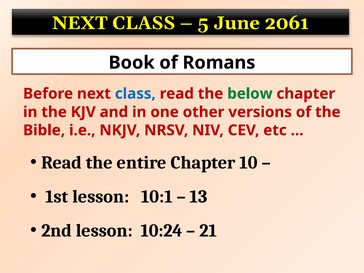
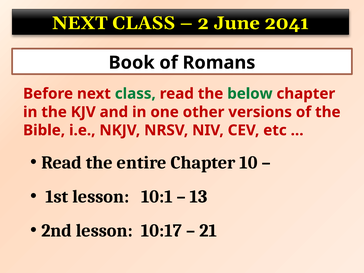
5: 5 -> 2 (203, 23)
2061: 2061 -> 2041 (287, 23)
class colour: blue -> green (135, 94)
10:24: 10:24 -> 10:17 (161, 231)
